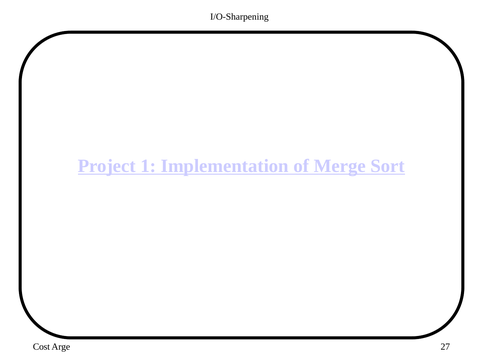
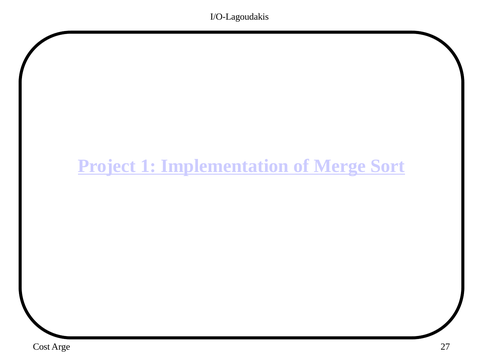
I/O-Sharpening: I/O-Sharpening -> I/O-Lagoudakis (239, 17)
